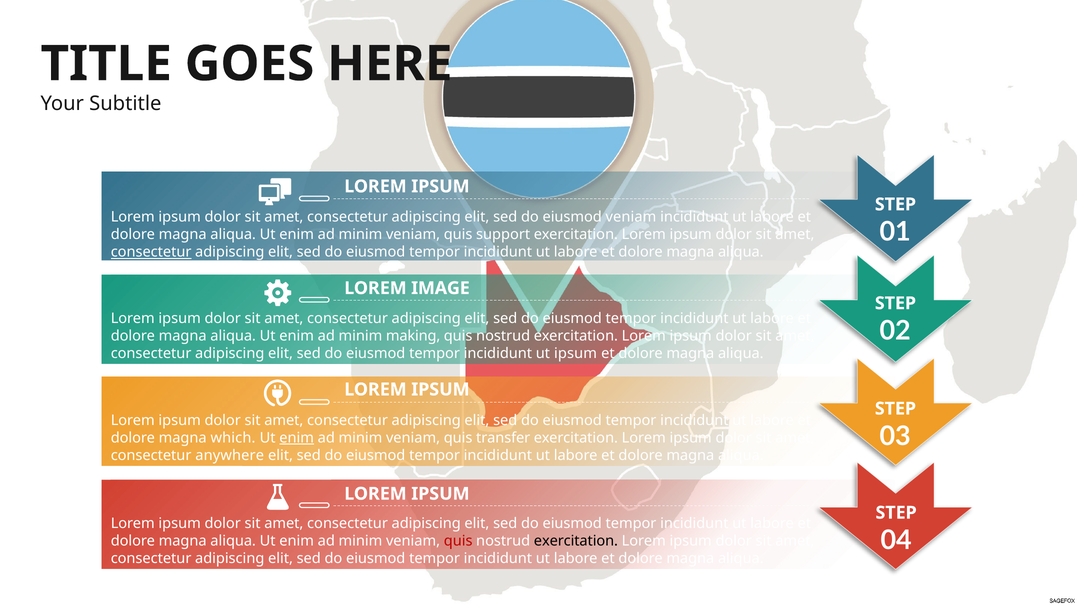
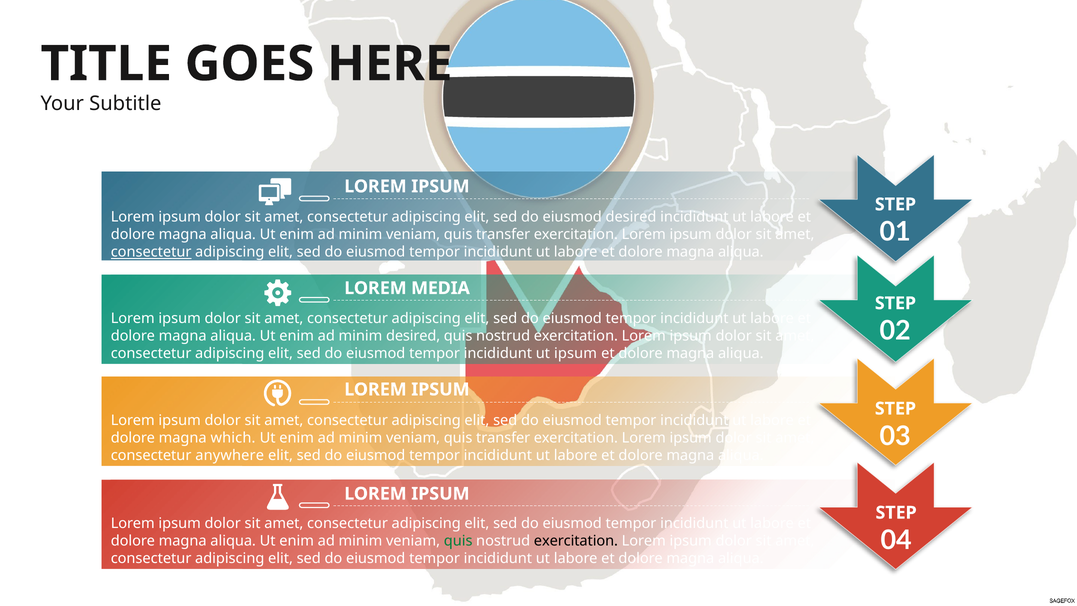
eiusmod veniam: veniam -> desired (631, 217)
support: support -> transfer (503, 234)
IMAGE: IMAGE -> MEDIA (440, 288)
minim making: making -> desired (413, 336)
enim underline: present -> none (297, 438)
quis colour: red -> green (458, 541)
